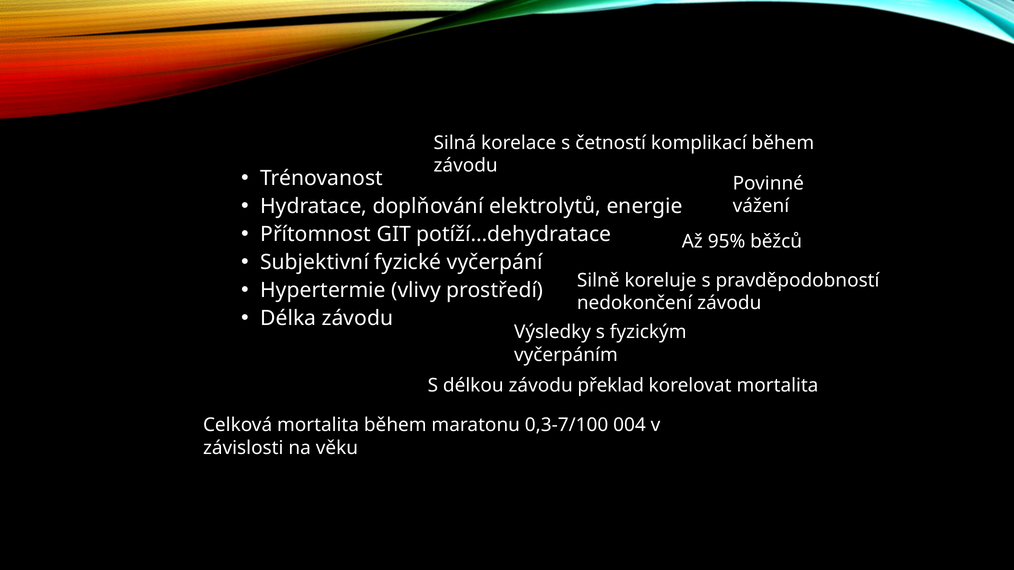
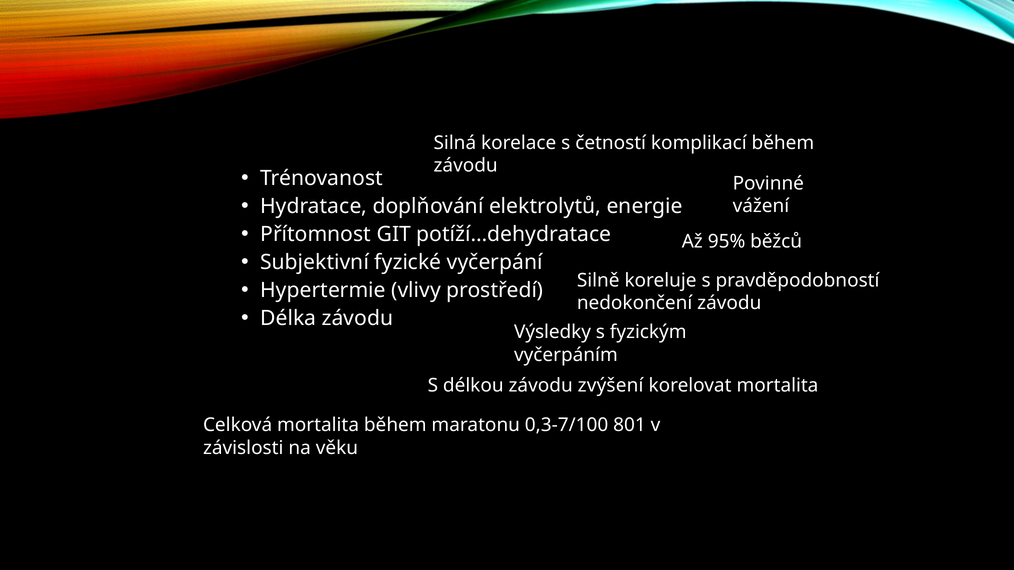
překlad: překlad -> zvýšení (611, 386)
004: 004 -> 801 (630, 425)
